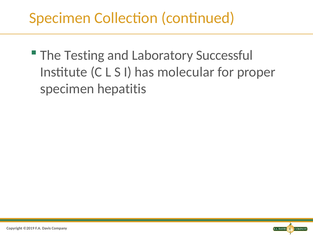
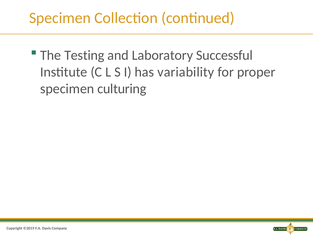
molecular: molecular -> variability (186, 72)
hepatitis: hepatitis -> culturing (122, 89)
